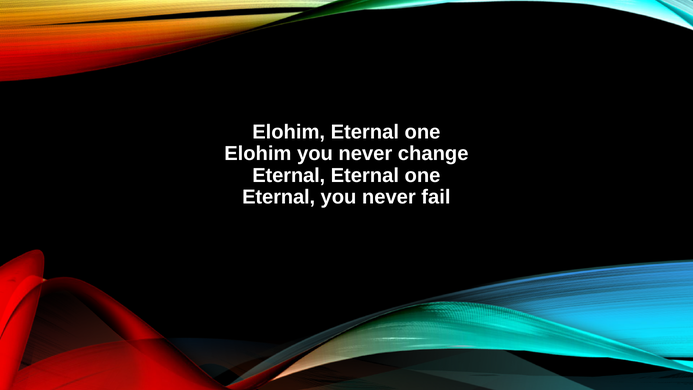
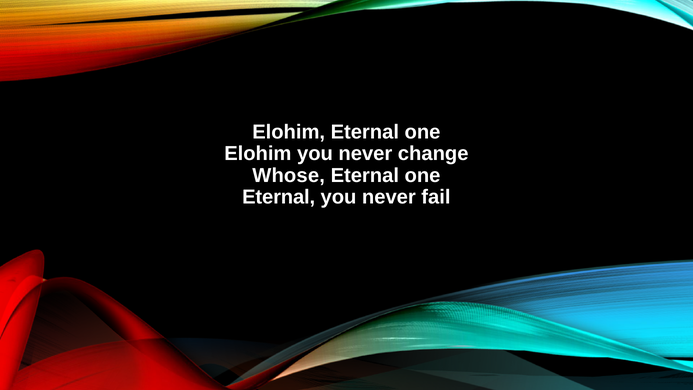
Eternal: Eternal -> Whose (289, 175)
